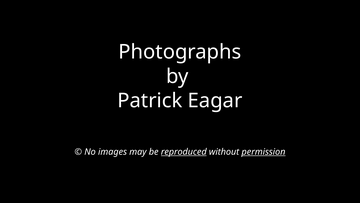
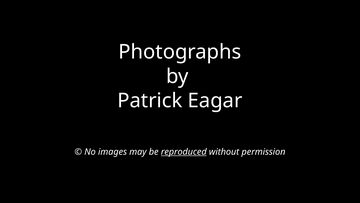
permission underline: present -> none (263, 151)
